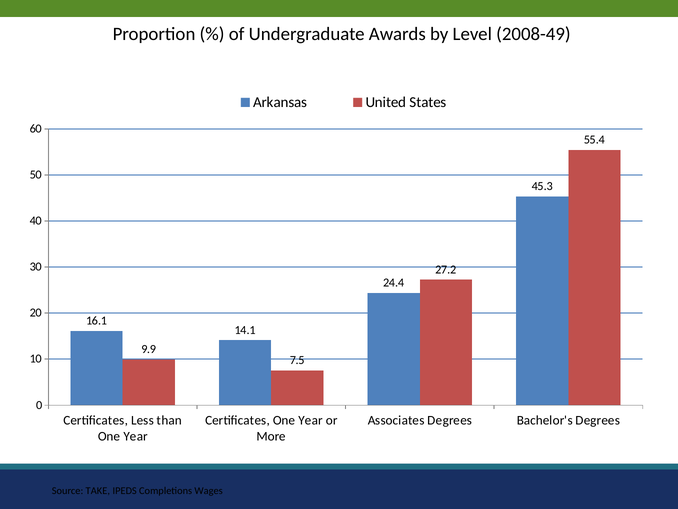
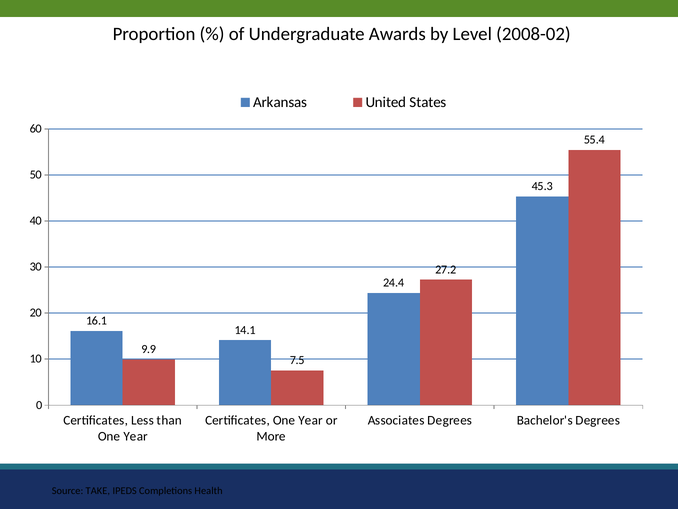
2008-49: 2008-49 -> 2008-02 (533, 34)
Wages: Wages -> Health (209, 491)
